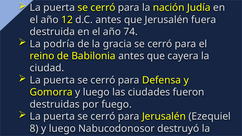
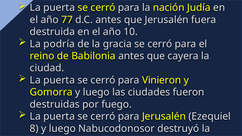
12: 12 -> 77 (67, 20)
74: 74 -> 10 (131, 32)
Defensa: Defensa -> Vinieron (162, 80)
